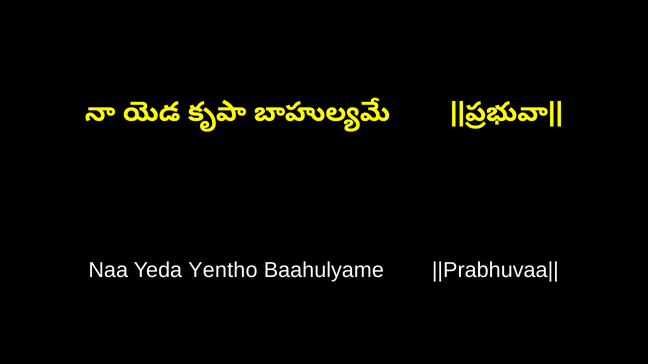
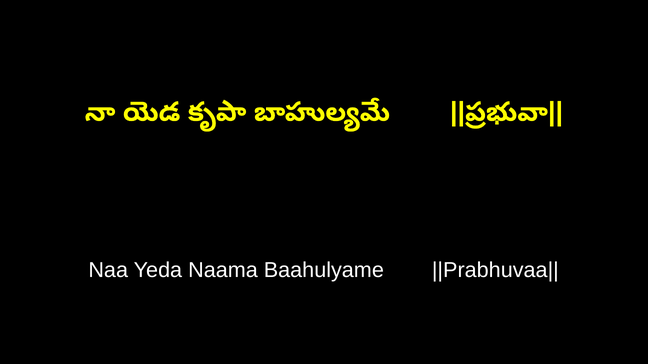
Yentho: Yentho -> Naama (223, 270)
